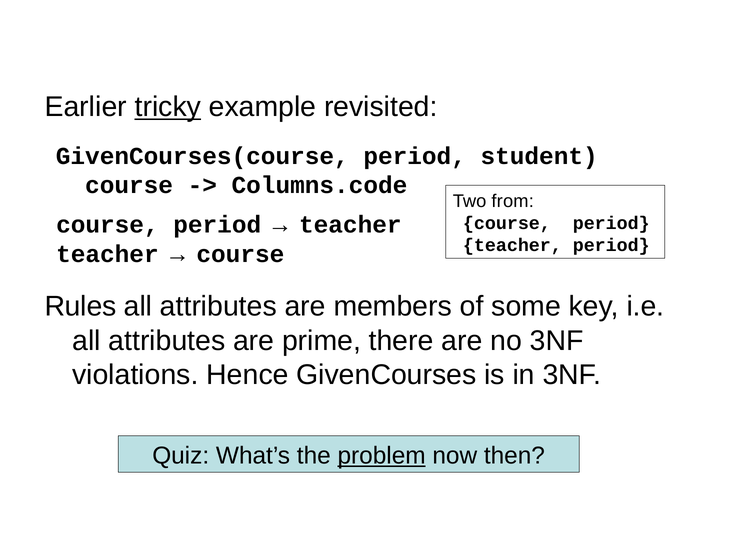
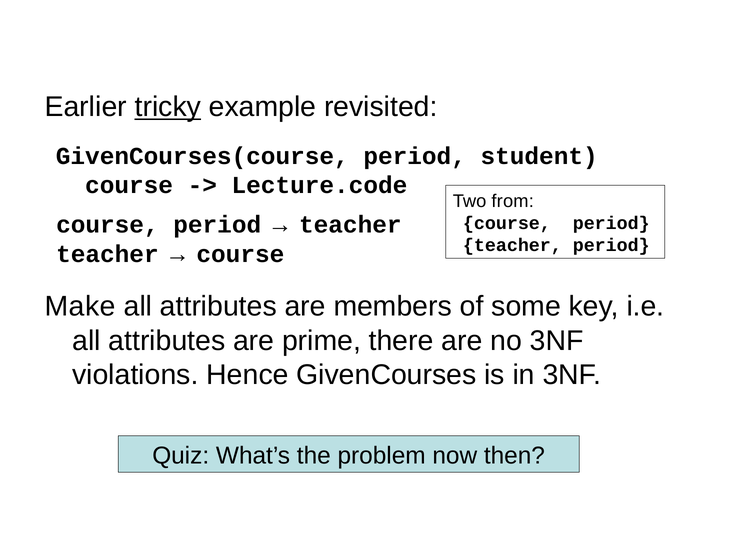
Columns.code: Columns.code -> Lecture.code (319, 185)
Rules: Rules -> Make (80, 306)
problem underline: present -> none (382, 456)
